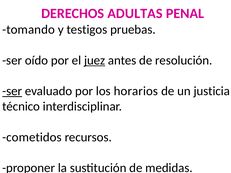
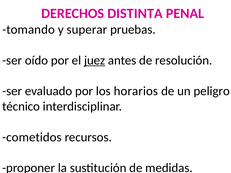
ADULTAS: ADULTAS -> DISTINTA (135, 14)
testigos: testigos -> superar (87, 30)
ser underline: present -> none (12, 91)
justicia: justicia -> peligro (212, 91)
